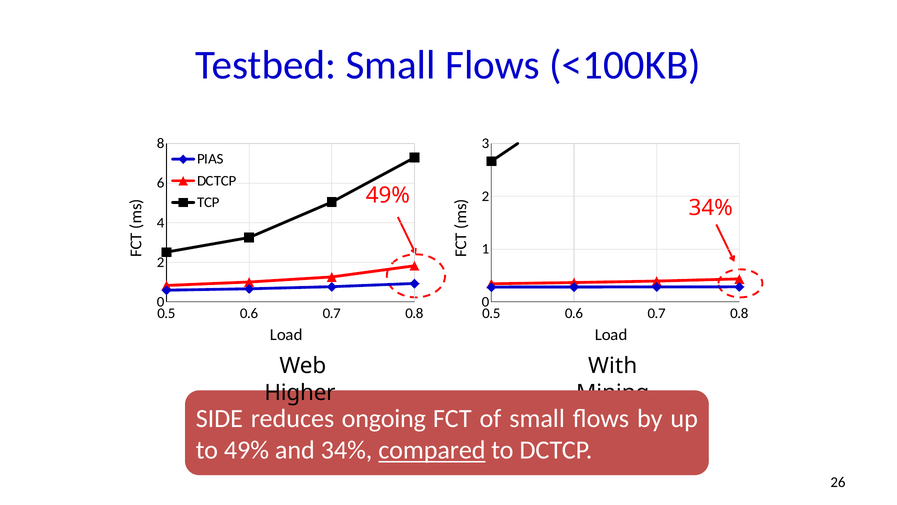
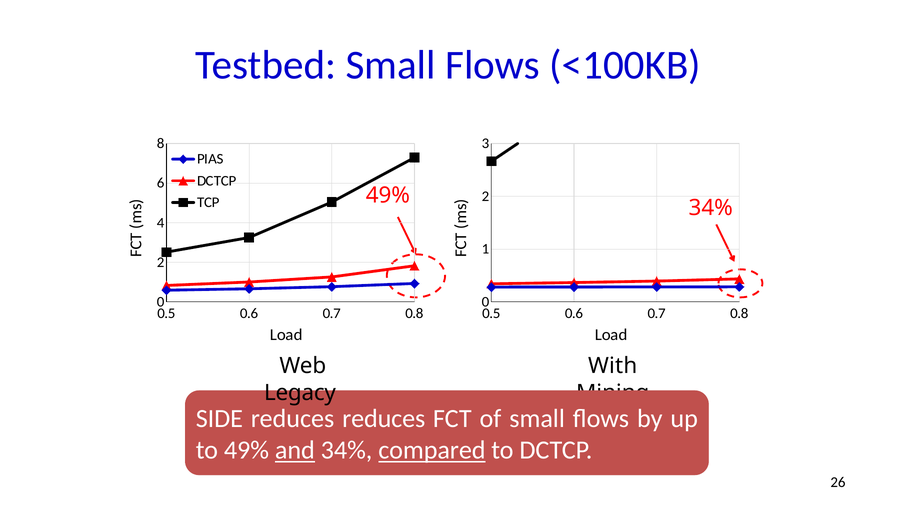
Higher: Higher -> Legacy (300, 392)
reduces ongoing: ongoing -> reduces (384, 418)
and underline: none -> present (295, 450)
